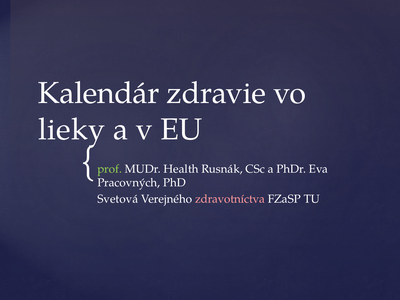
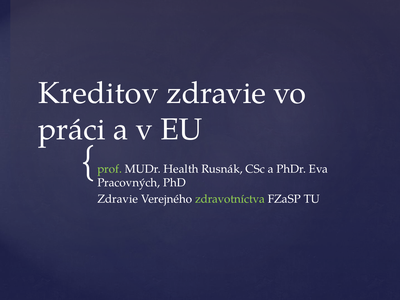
Kalendár: Kalendár -> Kreditov (98, 93)
lieky: lieky -> práci (72, 130)
Svetová: Svetová -> Zdravie (118, 199)
zdravotníctva colour: pink -> light green (230, 199)
